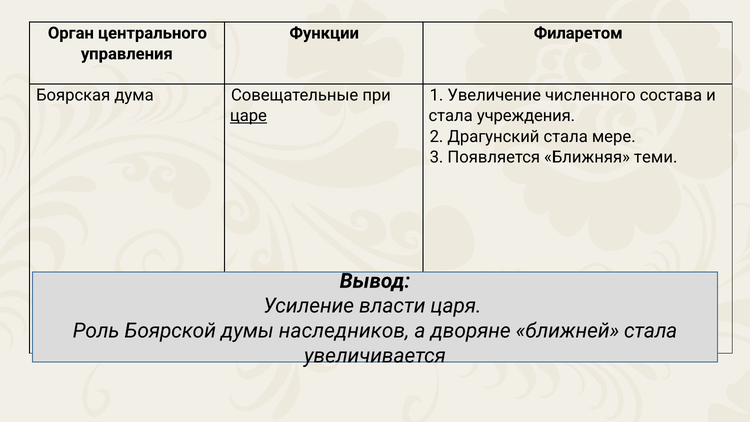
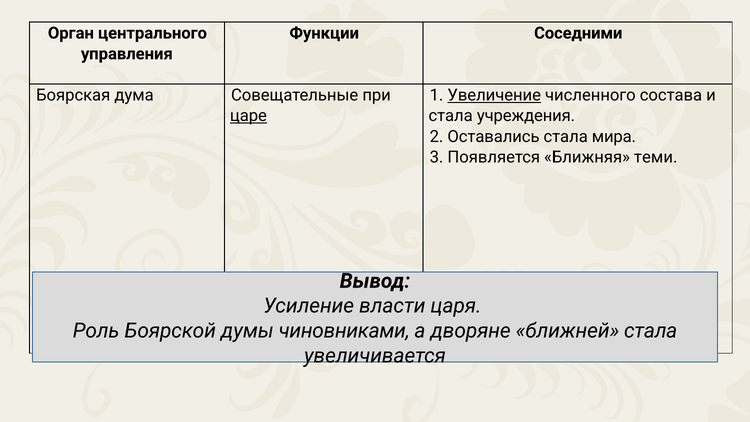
Филаретом: Филаретом -> Соседними (578, 33)
Увеличение underline: none -> present (494, 95)
Драгунский: Драгунский -> Оставались (494, 137)
мере: мере -> мира (614, 137)
наследников: наследников -> чиновниками (344, 331)
